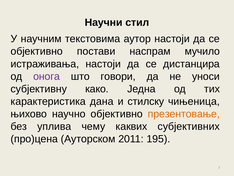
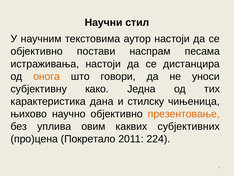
мучило: мучило -> песама (202, 51)
онога colour: purple -> orange (47, 76)
чему: чему -> овим (93, 126)
Ауторском: Ауторском -> Покретало (88, 139)
195: 195 -> 224 (158, 139)
